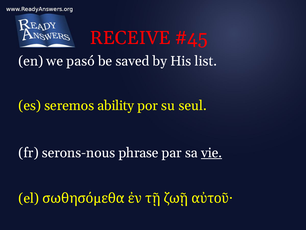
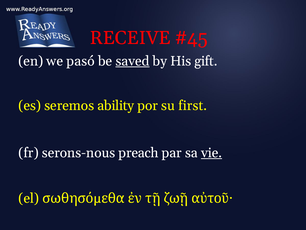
saved underline: none -> present (132, 61)
list: list -> gift (206, 61)
seul: seul -> first (193, 105)
phrase: phrase -> preach (139, 152)
